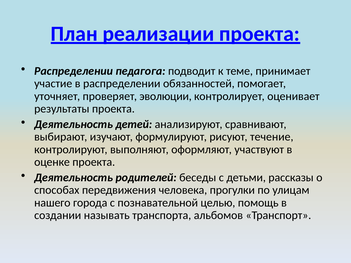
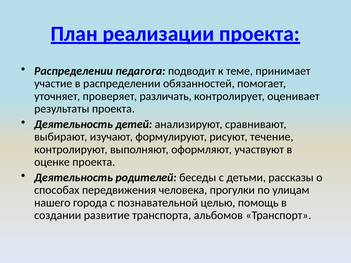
эволюции: эволюции -> различать (166, 96)
называть: называть -> развитие (107, 216)
